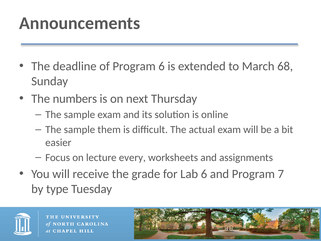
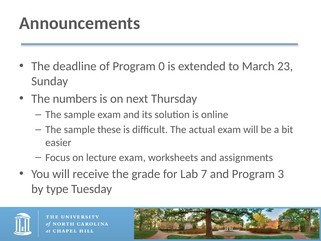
Program 6: 6 -> 0 (162, 66)
68: 68 -> 23 (285, 66)
them: them -> these (109, 130)
lecture every: every -> exam (132, 157)
Lab 6: 6 -> 7 (204, 174)
7: 7 -> 3 (281, 174)
